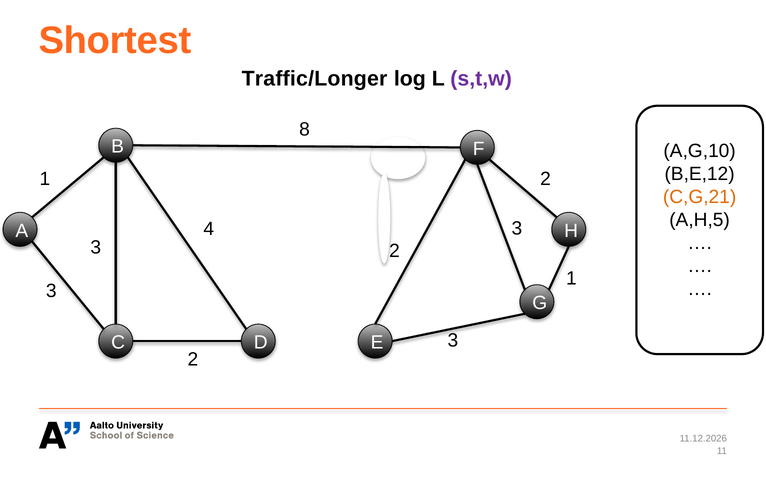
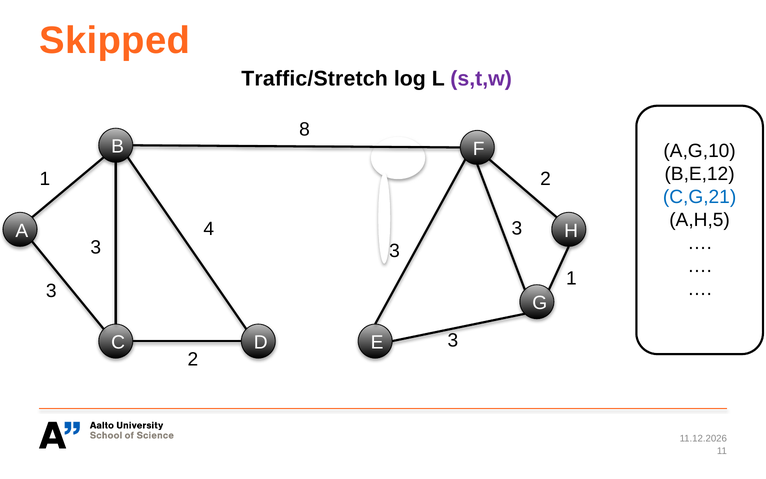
Shortest: Shortest -> Skipped (115, 41)
Traffic/Longer: Traffic/Longer -> Traffic/Stretch (315, 79)
C,G,21 colour: orange -> blue (700, 197)
2: 2 -> 3 (395, 251)
